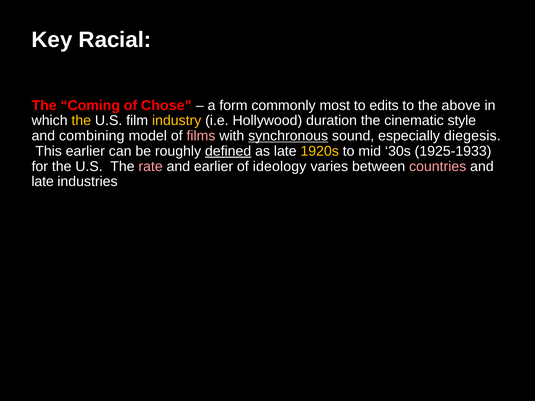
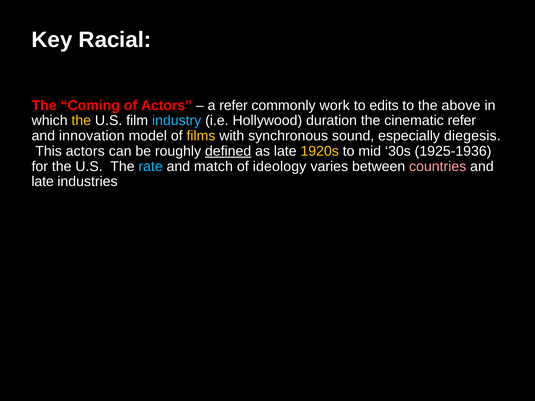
of Chose: Chose -> Actors (166, 105)
a form: form -> refer (234, 105)
most: most -> work (335, 105)
industry colour: yellow -> light blue (177, 121)
cinematic style: style -> refer (462, 121)
combining: combining -> innovation (92, 136)
films colour: pink -> yellow (201, 136)
synchronous underline: present -> none (288, 136)
This earlier: earlier -> actors (85, 151)
1925-1933: 1925-1933 -> 1925-1936 (453, 151)
rate colour: pink -> light blue (151, 166)
and earlier: earlier -> match (213, 166)
